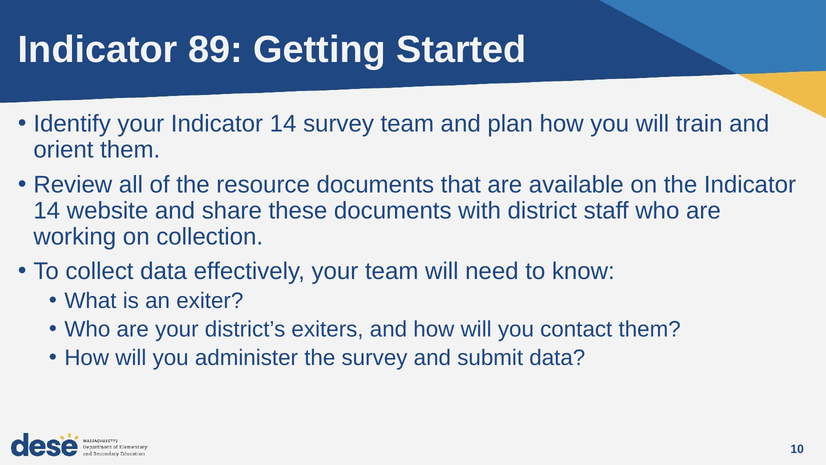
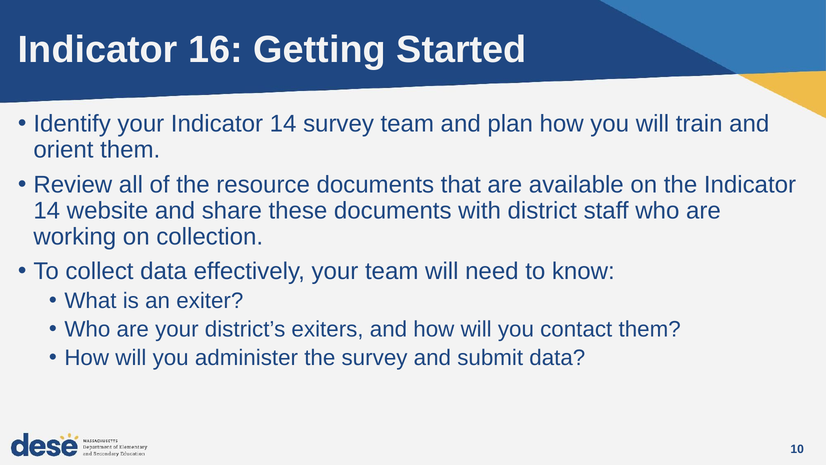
89: 89 -> 16 (215, 50)
